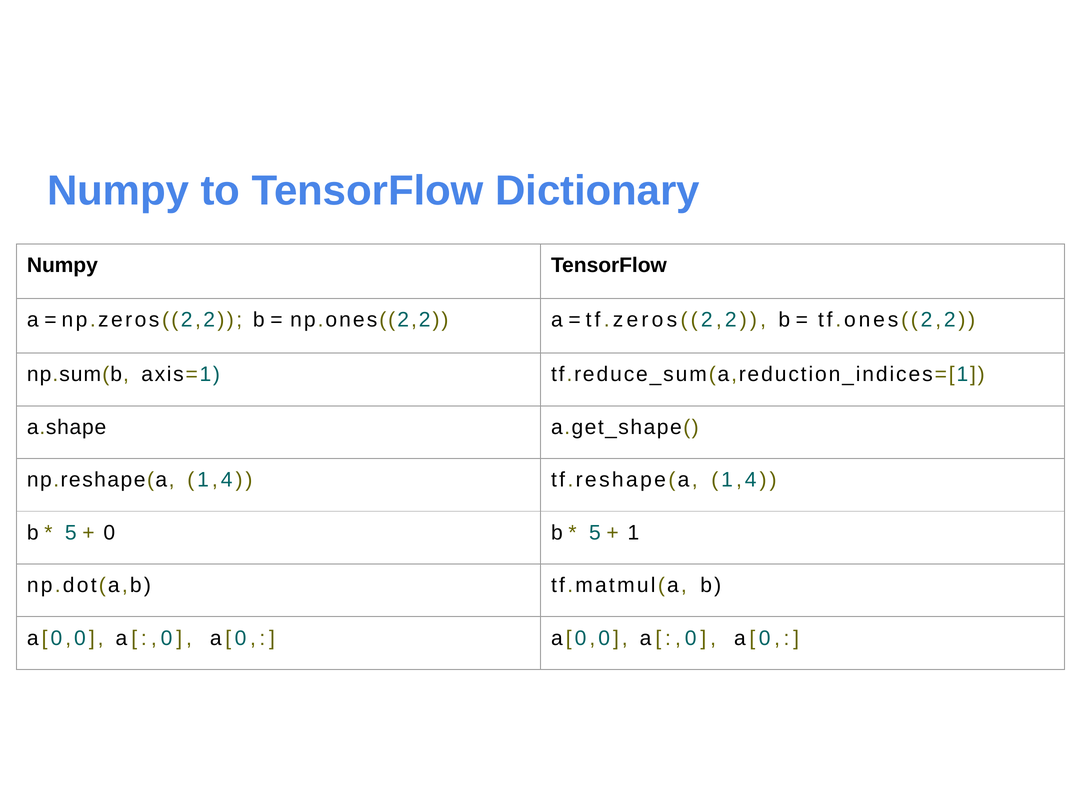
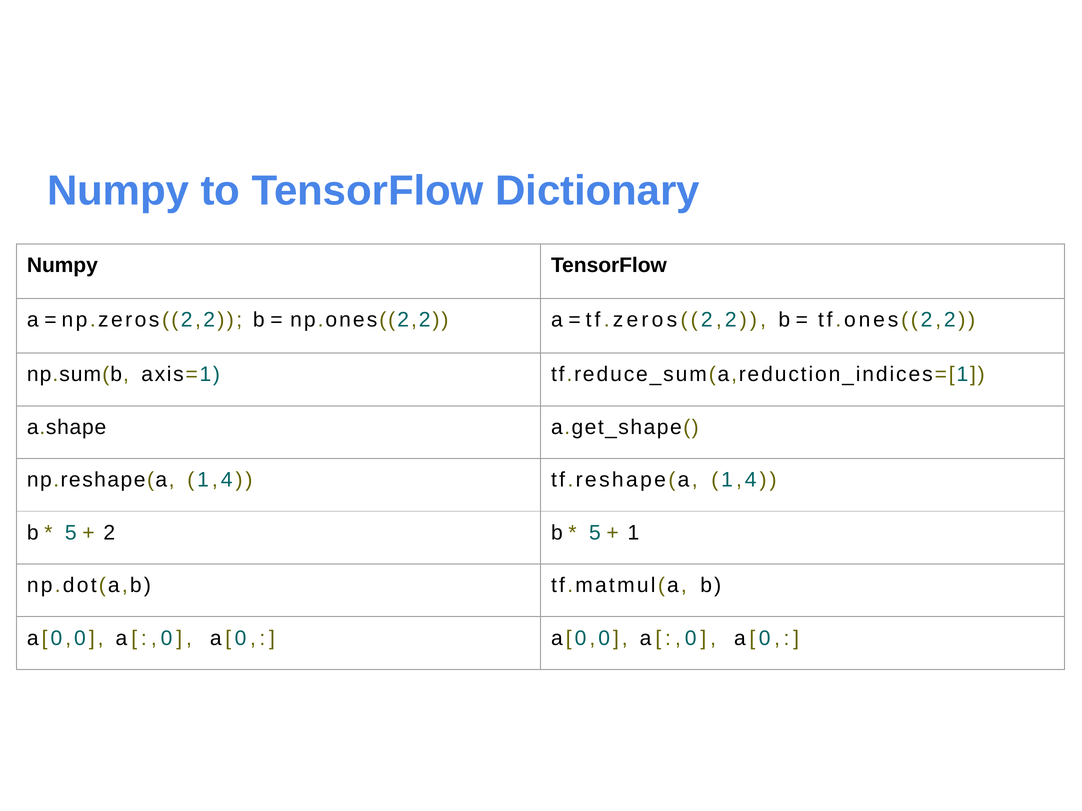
0: 0 -> 2 (109, 533)
